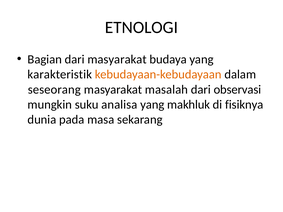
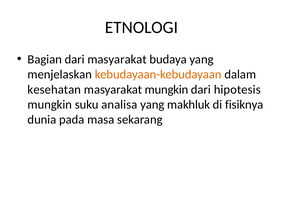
karakteristik: karakteristik -> menjelaskan (60, 74)
seseorang: seseorang -> kesehatan (54, 90)
masyarakat masalah: masalah -> mungkin (167, 90)
observasi: observasi -> hipotesis (237, 90)
